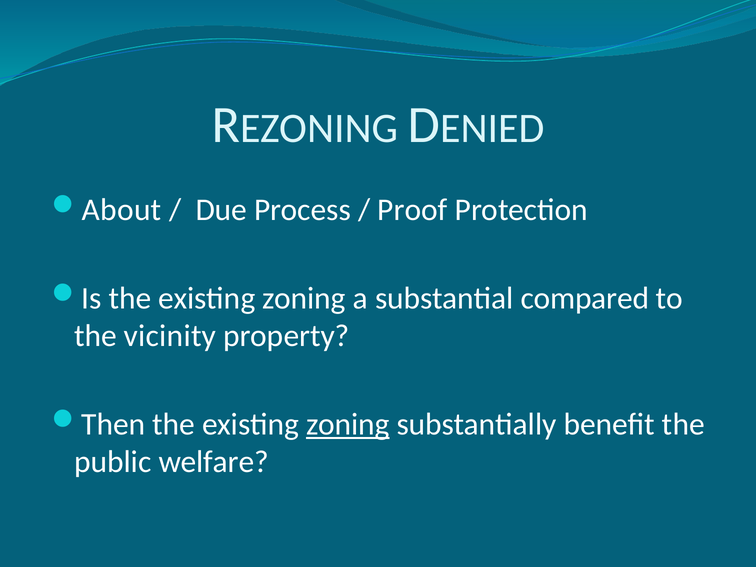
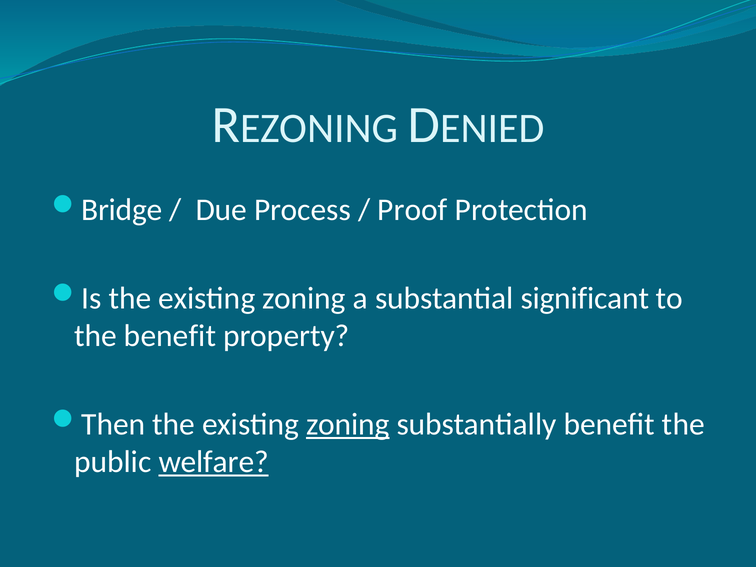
About: About -> Bridge (122, 210)
compared: compared -> significant (585, 298)
the vicinity: vicinity -> benefit (170, 336)
welfare underline: none -> present (214, 462)
